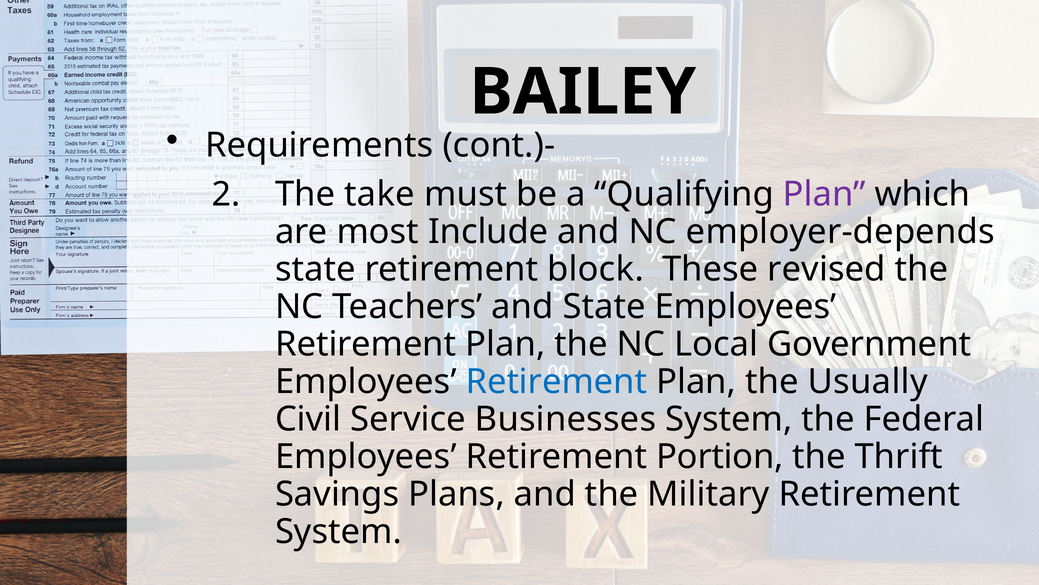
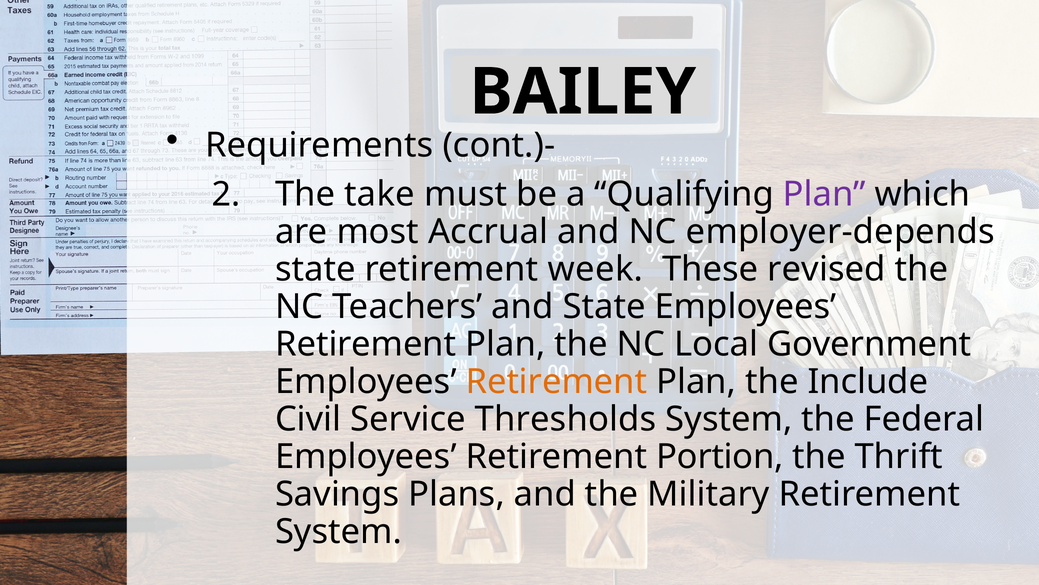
Include: Include -> Accrual (488, 232)
block: block -> week (595, 269)
Retirement colour: blue -> orange (556, 382)
Usually: Usually -> Include (868, 382)
Businesses: Businesses -> Thresholds (566, 419)
